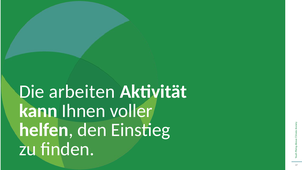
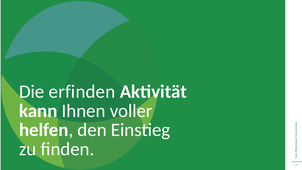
arbeiten: arbeiten -> erfinden (82, 92)
